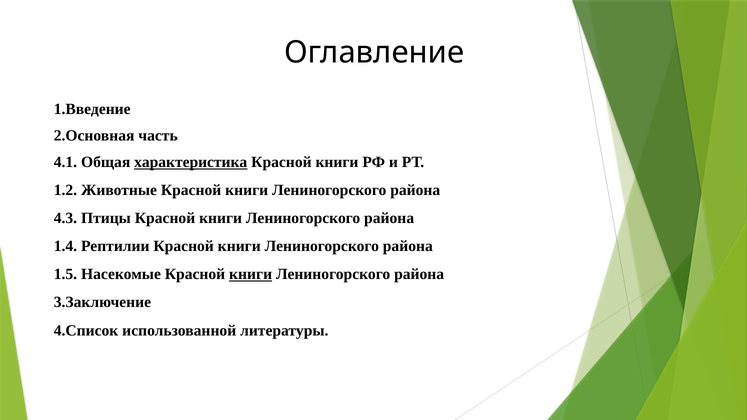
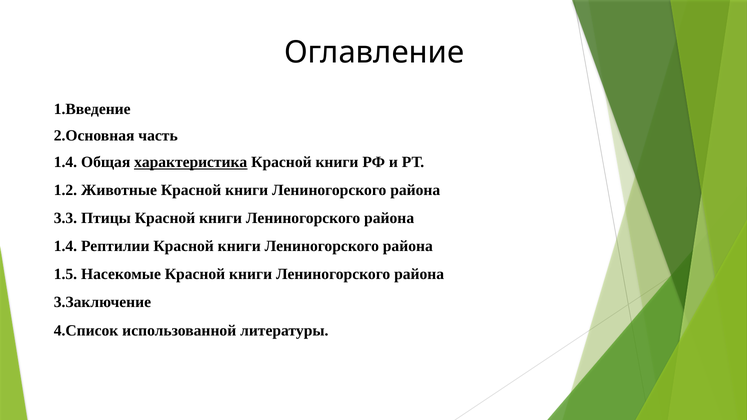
4.1: 4.1 -> 1.4 (65, 162)
4.3: 4.3 -> 3.3 (65, 218)
книги underline: present -> none (251, 274)
